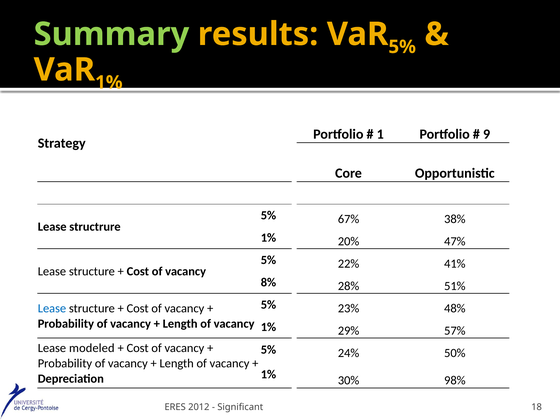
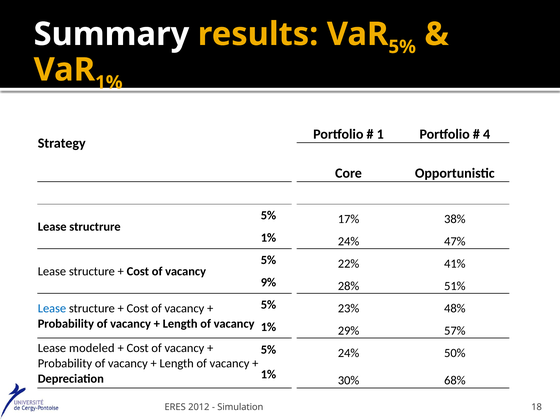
Summary colour: light green -> white (111, 34)
9: 9 -> 4 (487, 134)
67%: 67% -> 17% (349, 219)
1% 20%: 20% -> 24% (349, 241)
8%: 8% -> 9% (268, 283)
98%: 98% -> 68% (455, 381)
Significant: Significant -> Simulation (240, 407)
